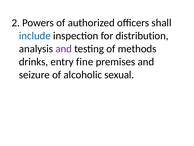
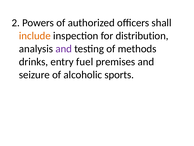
include colour: blue -> orange (35, 36)
fine: fine -> fuel (85, 62)
sexual: sexual -> sports (119, 74)
